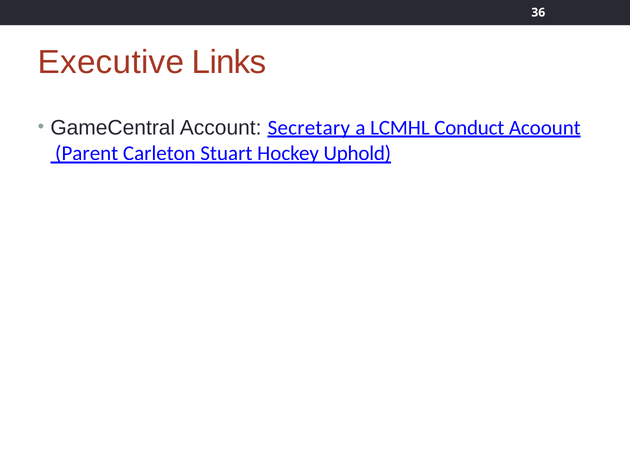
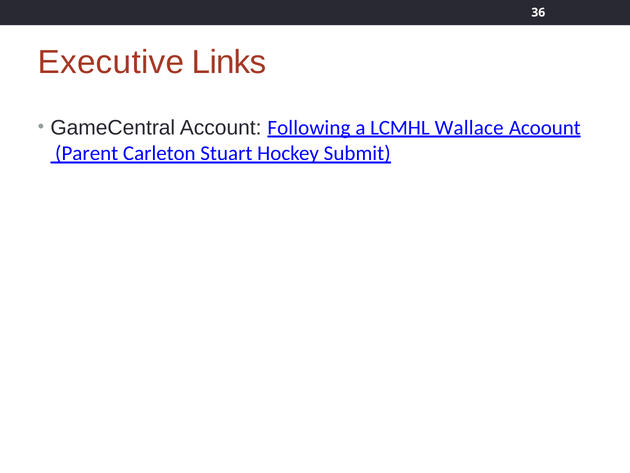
Secretary: Secretary -> Following (309, 127)
Conduct: Conduct -> Wallace (469, 127)
Uphold: Uphold -> Submit (357, 153)
